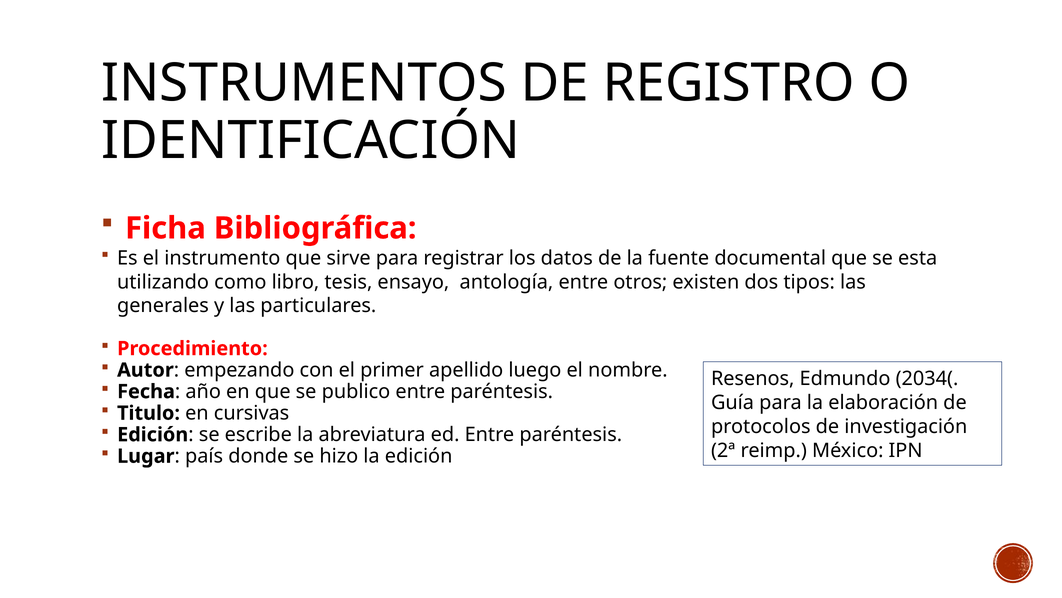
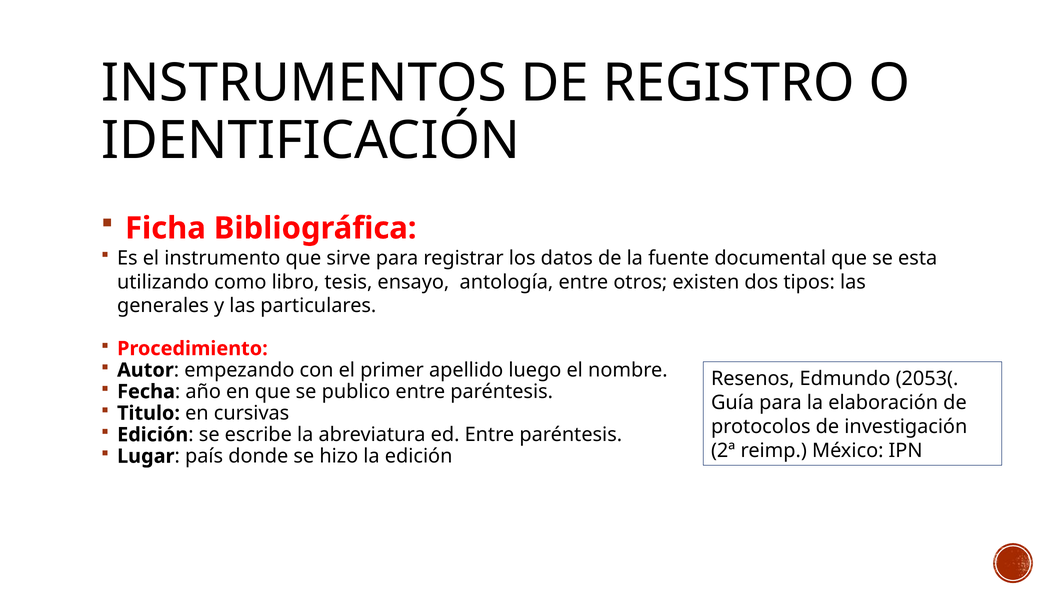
2034(: 2034( -> 2053( (927, 378)
